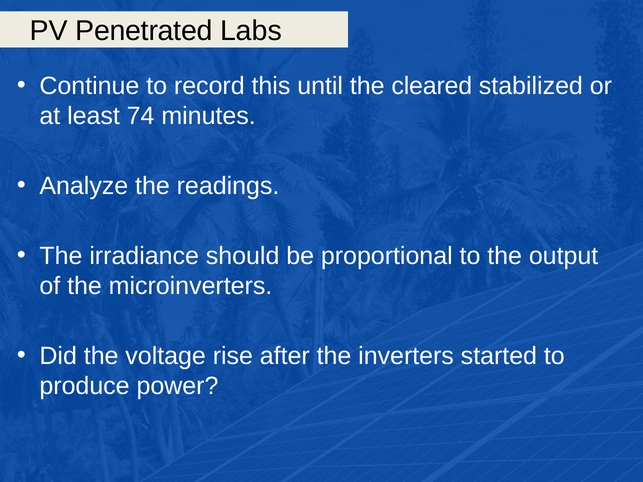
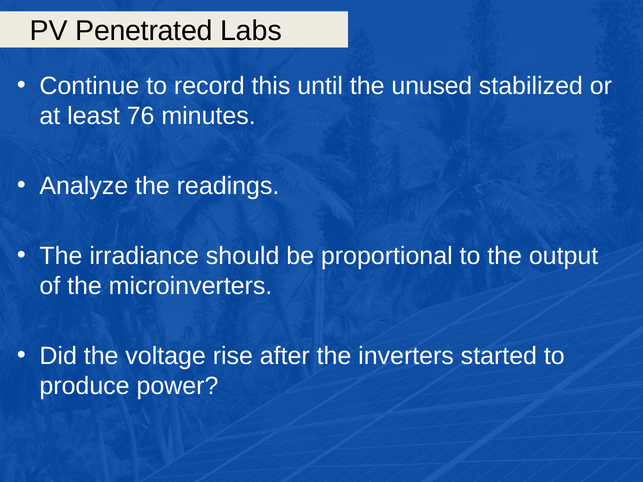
cleared: cleared -> unused (432, 86)
74: 74 -> 76 (141, 116)
